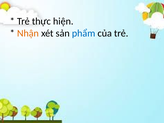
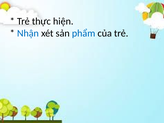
Nhận colour: orange -> blue (28, 33)
